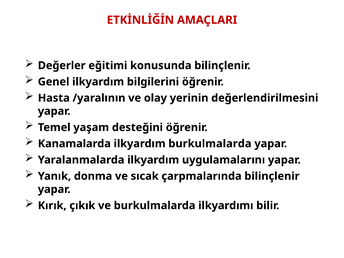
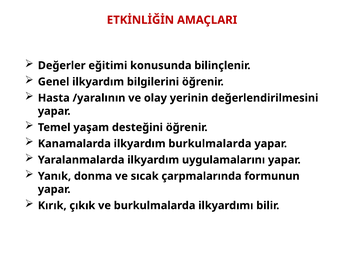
çarpmalarında bilinçlenir: bilinçlenir -> formunun (272, 176)
